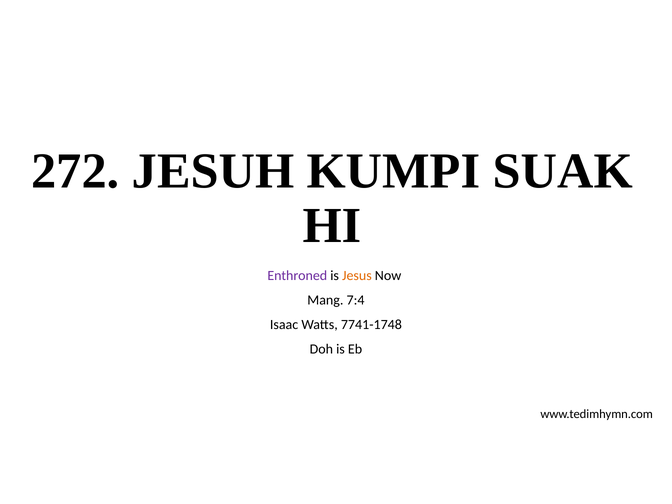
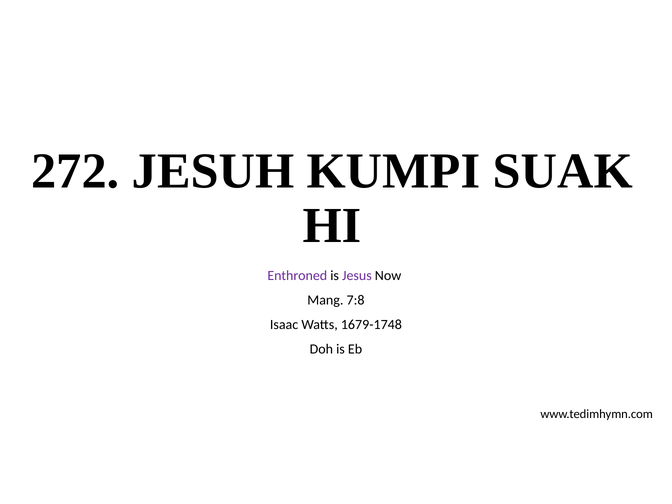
Jesus colour: orange -> purple (357, 276)
7:4: 7:4 -> 7:8 (356, 300)
7741-1748: 7741-1748 -> 1679-1748 (371, 325)
